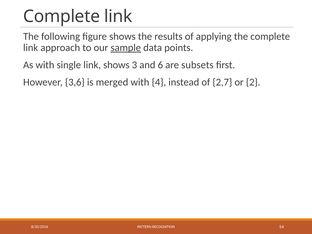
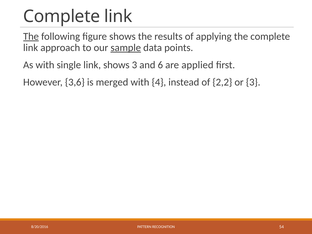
The underline: none -> present (31, 36)
subsets: subsets -> applied (197, 65)
2,7: 2,7 -> 2,2 (222, 82)
or 2: 2 -> 3 (253, 82)
